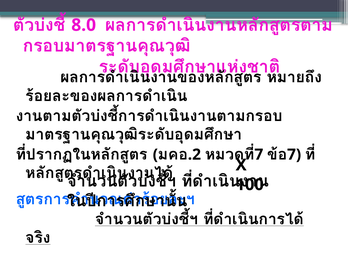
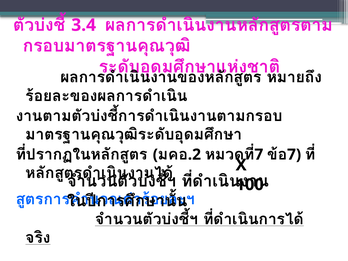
8.0: 8.0 -> 3.4 (84, 25)
